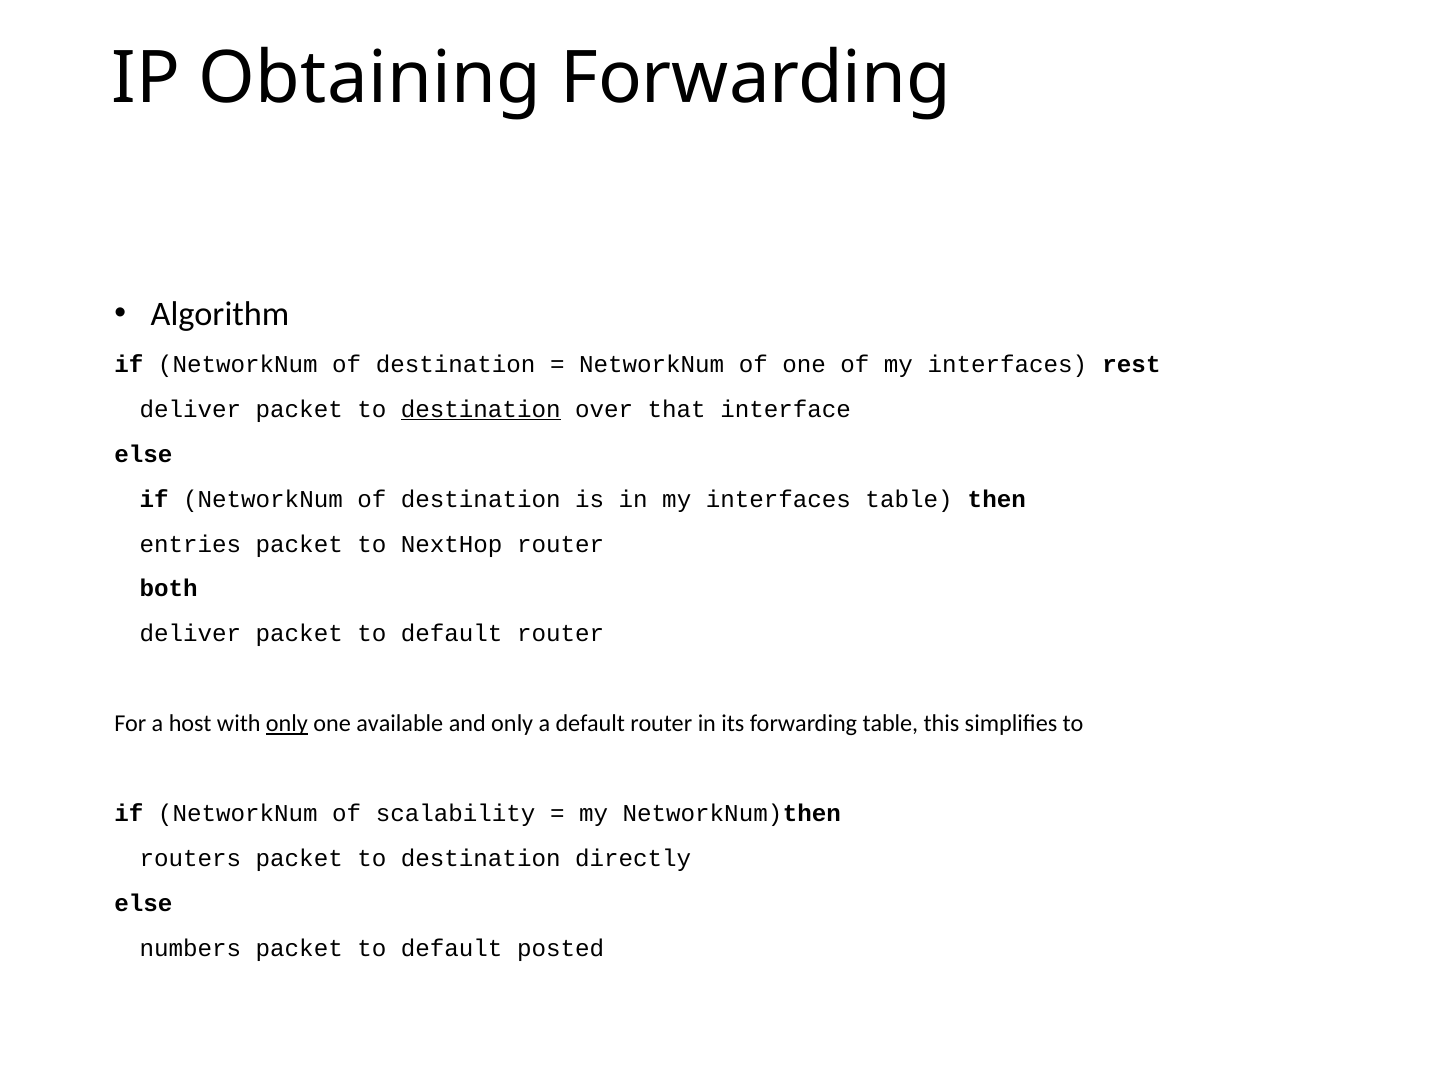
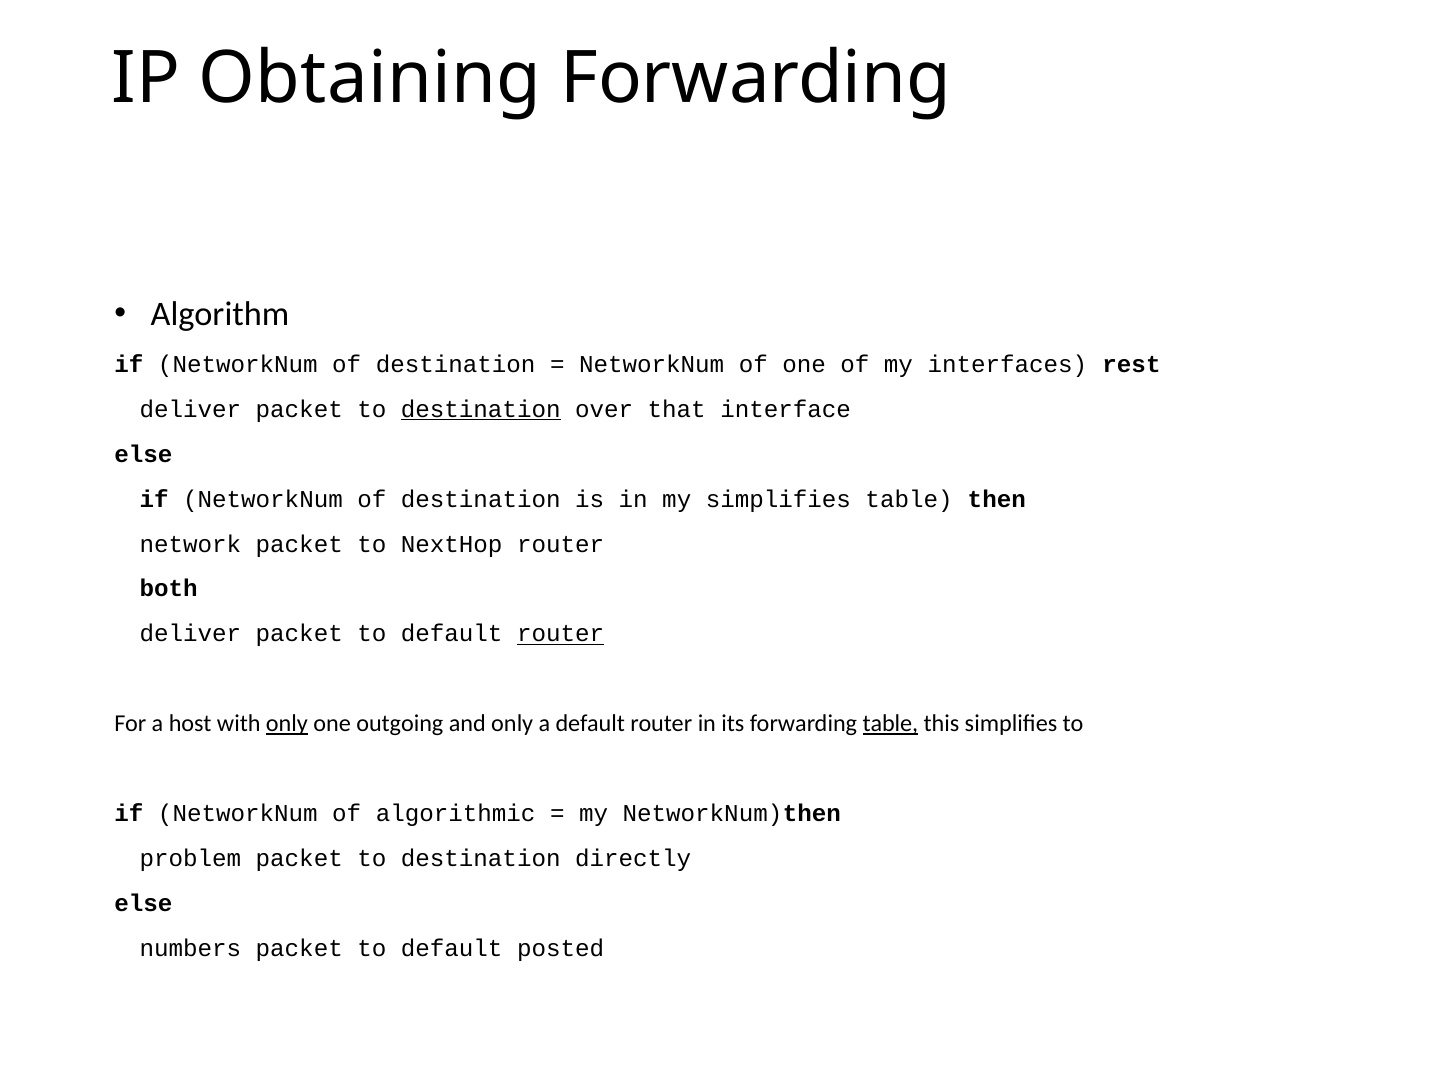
in my interfaces: interfaces -> simplifies (778, 499)
entries: entries -> network (190, 544)
router underline: none -> present (561, 634)
available: available -> outgoing (400, 723)
table underline: none -> present (890, 723)
scalability: scalability -> algorithmic (456, 813)
routers: routers -> problem (190, 858)
